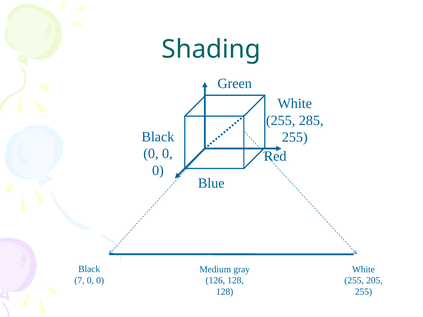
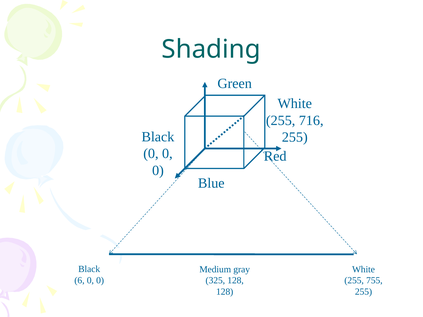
285: 285 -> 716 (311, 120)
7: 7 -> 6 (79, 281)
126: 126 -> 325 (215, 281)
205: 205 -> 755 (374, 281)
